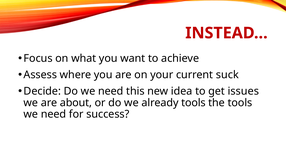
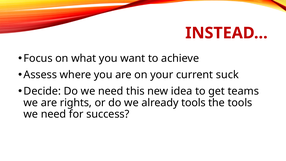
issues: issues -> teams (243, 91)
about: about -> rights (76, 103)
